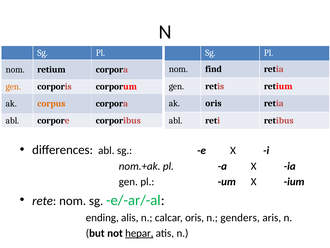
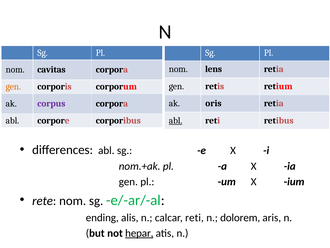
find: find -> lens (214, 69)
nom retium: retium -> cavitas (51, 70)
corpus colour: orange -> purple (51, 103)
abl underline: none -> present (176, 120)
calcar oris: oris -> reti (194, 217)
genders: genders -> dolorem (240, 217)
